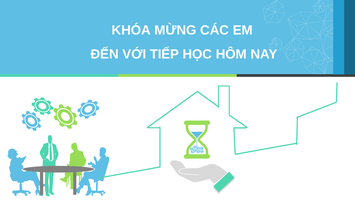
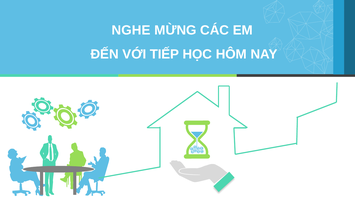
KHÓA: KHÓA -> NGHE (131, 30)
